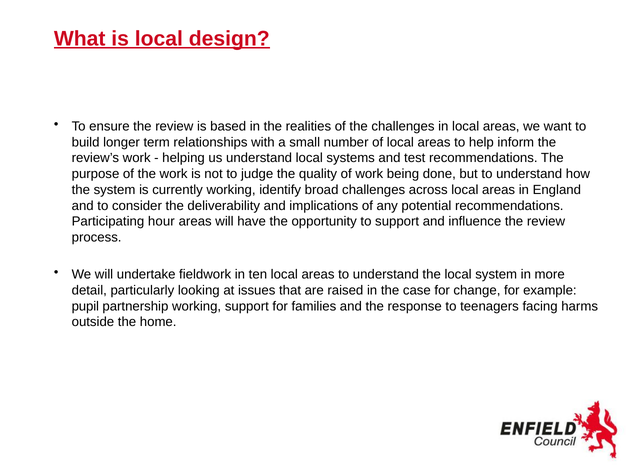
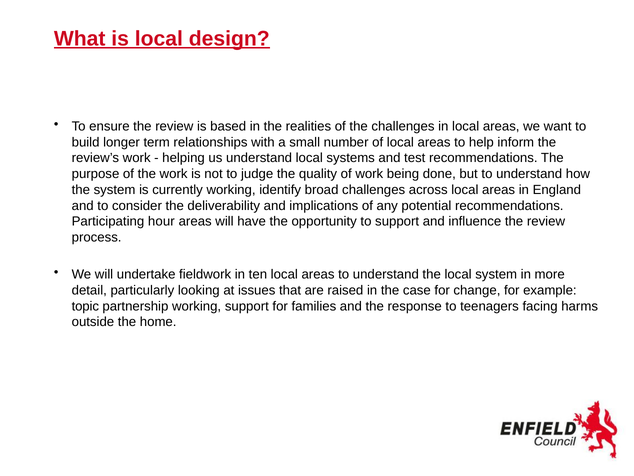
pupil: pupil -> topic (85, 306)
